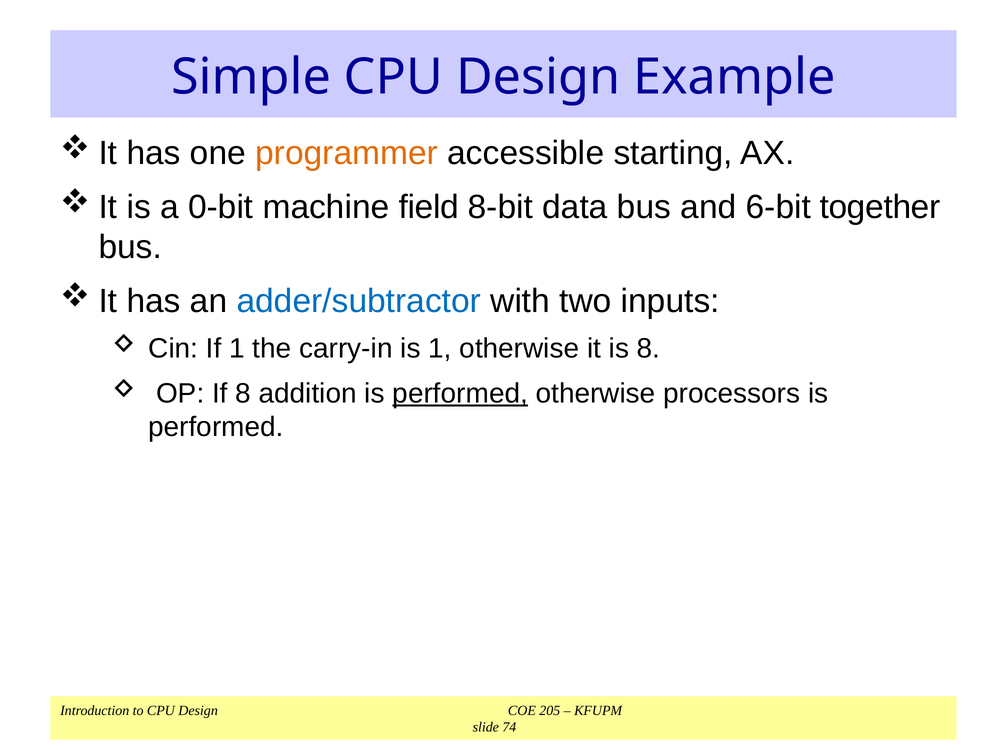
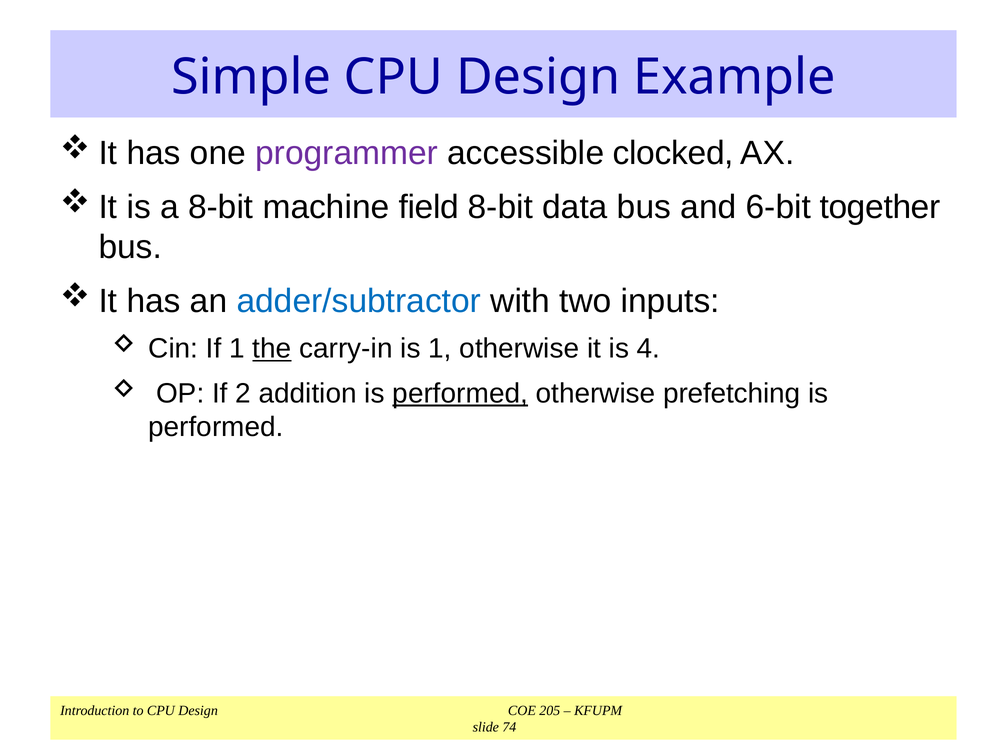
programmer colour: orange -> purple (347, 153)
starting: starting -> clocked (673, 153)
a 0-bit: 0-bit -> 8-bit (221, 207)
the underline: none -> present (272, 349)
is 8: 8 -> 4 (649, 349)
If 8: 8 -> 2 (243, 394)
processors: processors -> prefetching (732, 394)
